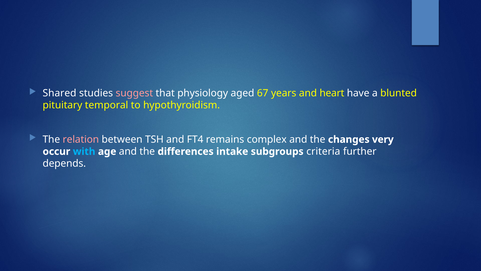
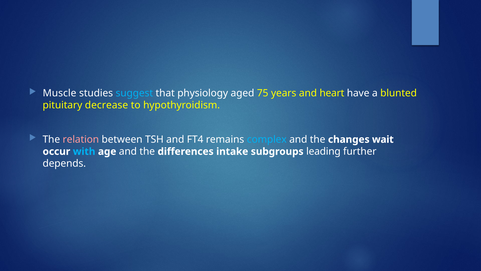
Shared: Shared -> Muscle (60, 93)
suggest colour: pink -> light blue (134, 93)
67: 67 -> 75 (263, 93)
temporal: temporal -> decrease (107, 105)
complex colour: white -> light blue (267, 139)
very: very -> wait (383, 139)
criteria: criteria -> leading (323, 151)
